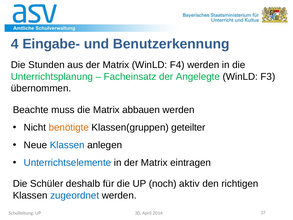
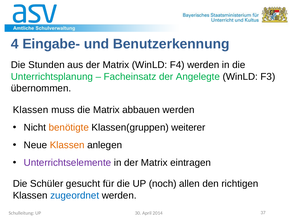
Beachte: Beachte -> Klassen (31, 110)
geteilter: geteilter -> weiterer (188, 127)
Klassen colour: blue -> orange (67, 145)
Unterrichtselemente colour: blue -> purple (67, 163)
deshalb: deshalb -> gesucht (83, 184)
aktiv: aktiv -> allen (189, 184)
